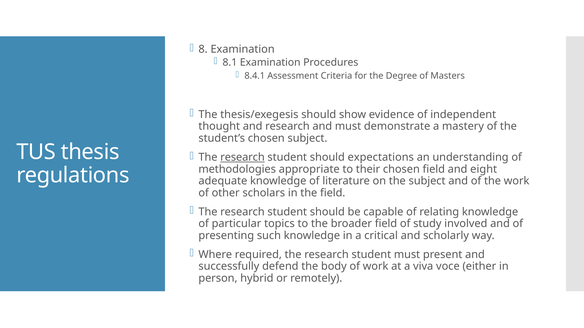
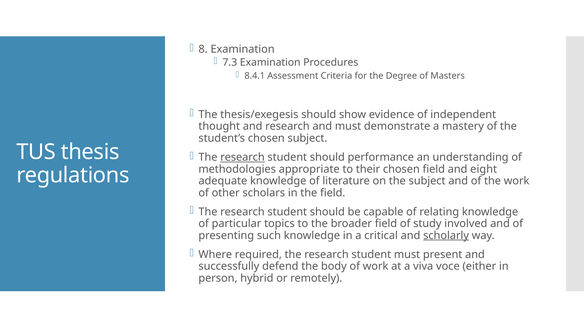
8.1: 8.1 -> 7.3 (230, 62)
expectations: expectations -> performance (381, 158)
scholarly underline: none -> present (446, 236)
